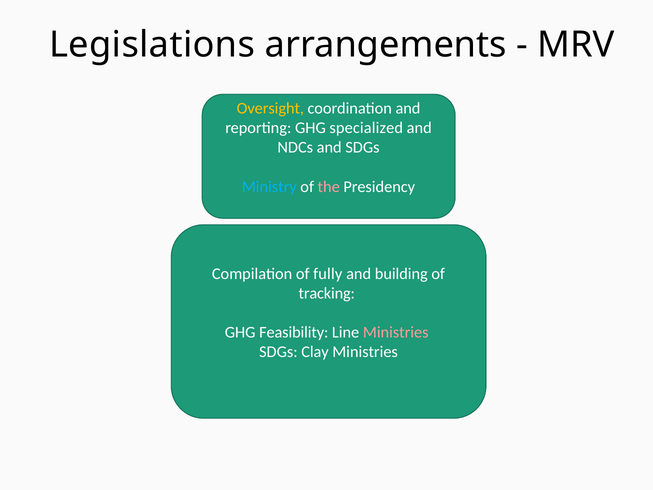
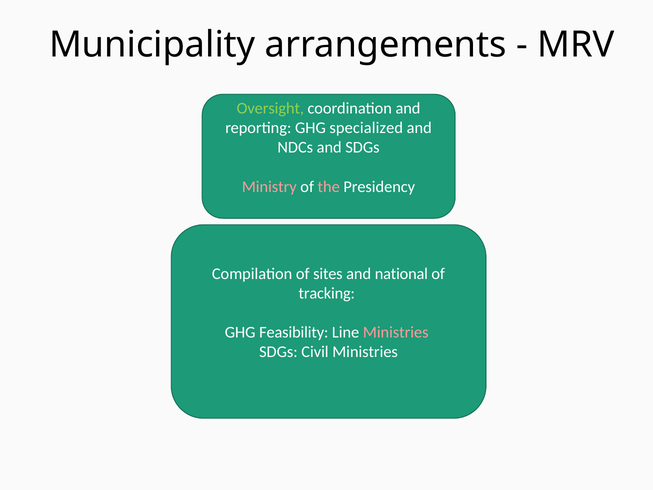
Legislations: Legislations -> Municipality (152, 45)
Oversight colour: yellow -> light green (270, 108)
Ministry colour: light blue -> pink (269, 187)
fully: fully -> sites (328, 273)
building: building -> national (401, 273)
Clay: Clay -> Civil (315, 352)
